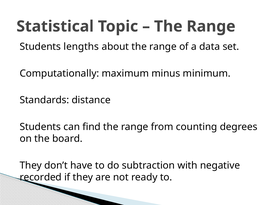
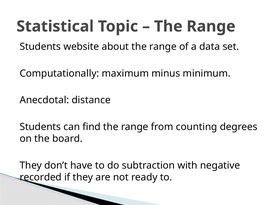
lengths: lengths -> website (81, 47)
Standards: Standards -> Anecdotal (44, 100)
